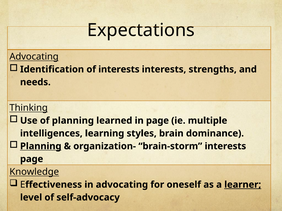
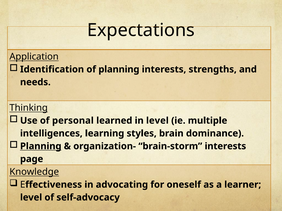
Advocating: Advocating -> Application (34, 57)
of interests: interests -> planning (119, 69)
of planning: planning -> personal (73, 121)
in page: page -> level (157, 121)
learner underline: present -> none (243, 185)
